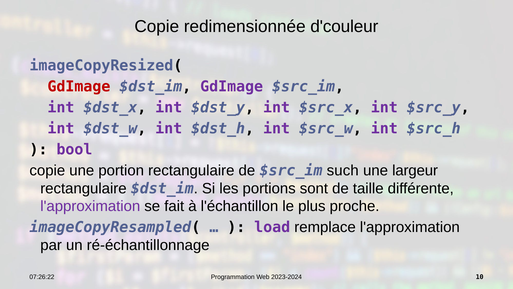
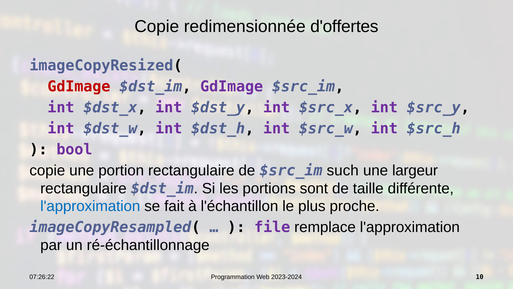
d'couleur: d'couleur -> d'offertes (344, 26)
l'approximation colour: purple -> blue (90, 206)
load: load -> file (272, 227)
